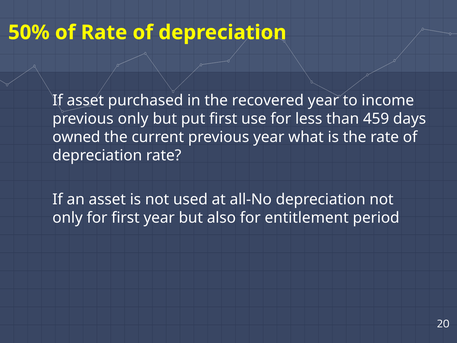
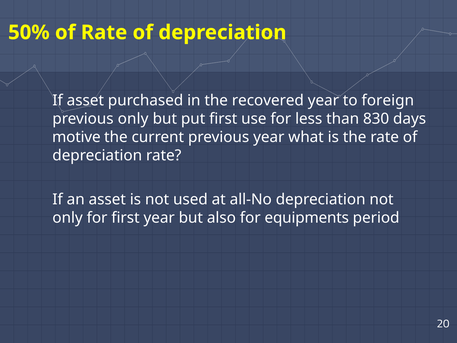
income: income -> foreign (388, 100)
459: 459 -> 830 (376, 119)
owned: owned -> motive (76, 137)
entitlement: entitlement -> equipments (307, 218)
